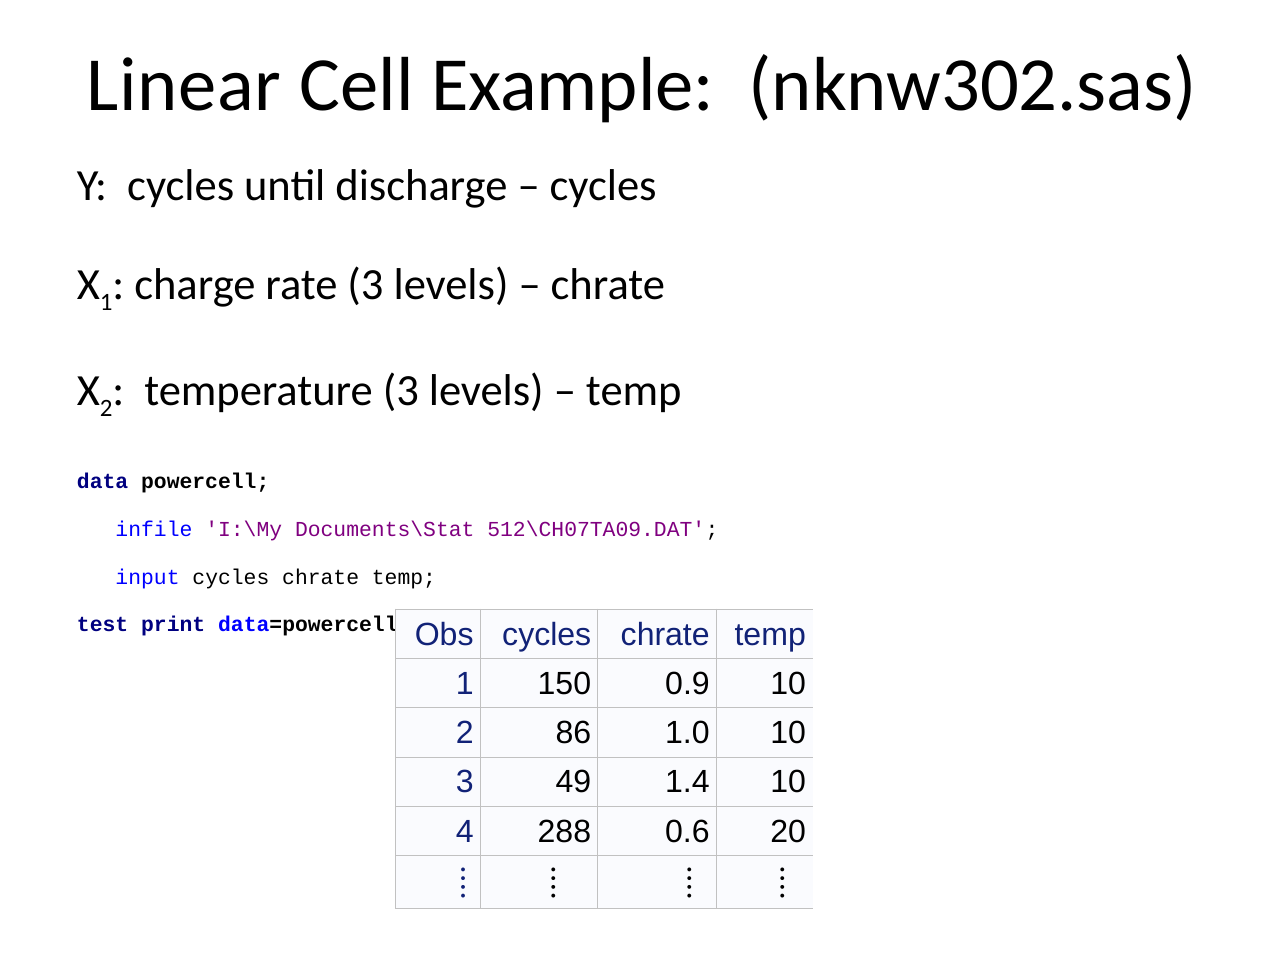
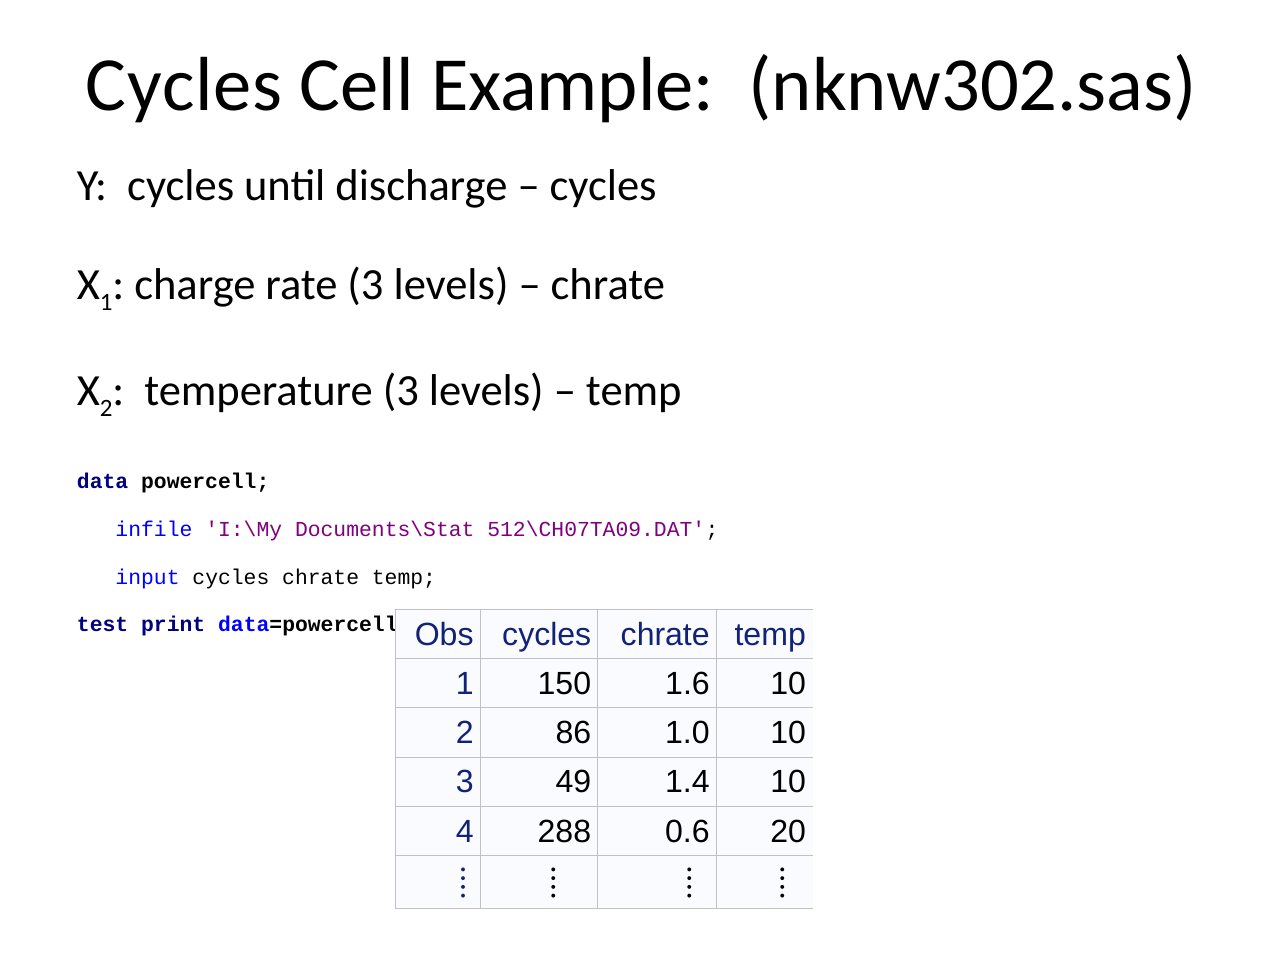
Linear: Linear -> Cycles (184, 86)
0.9: 0.9 -> 1.6 (687, 684)
